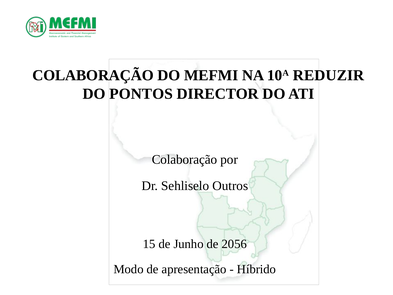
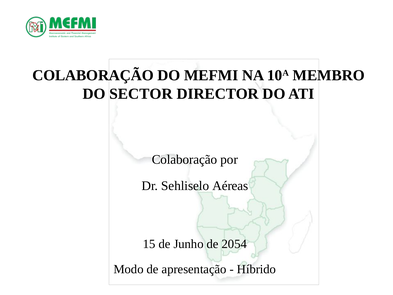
REDUZIR: REDUZIR -> MEMBRO (329, 75)
PONTOS: PONTOS -> SECTOR (141, 94)
Outros: Outros -> Aéreas (230, 186)
2056: 2056 -> 2054 (234, 244)
